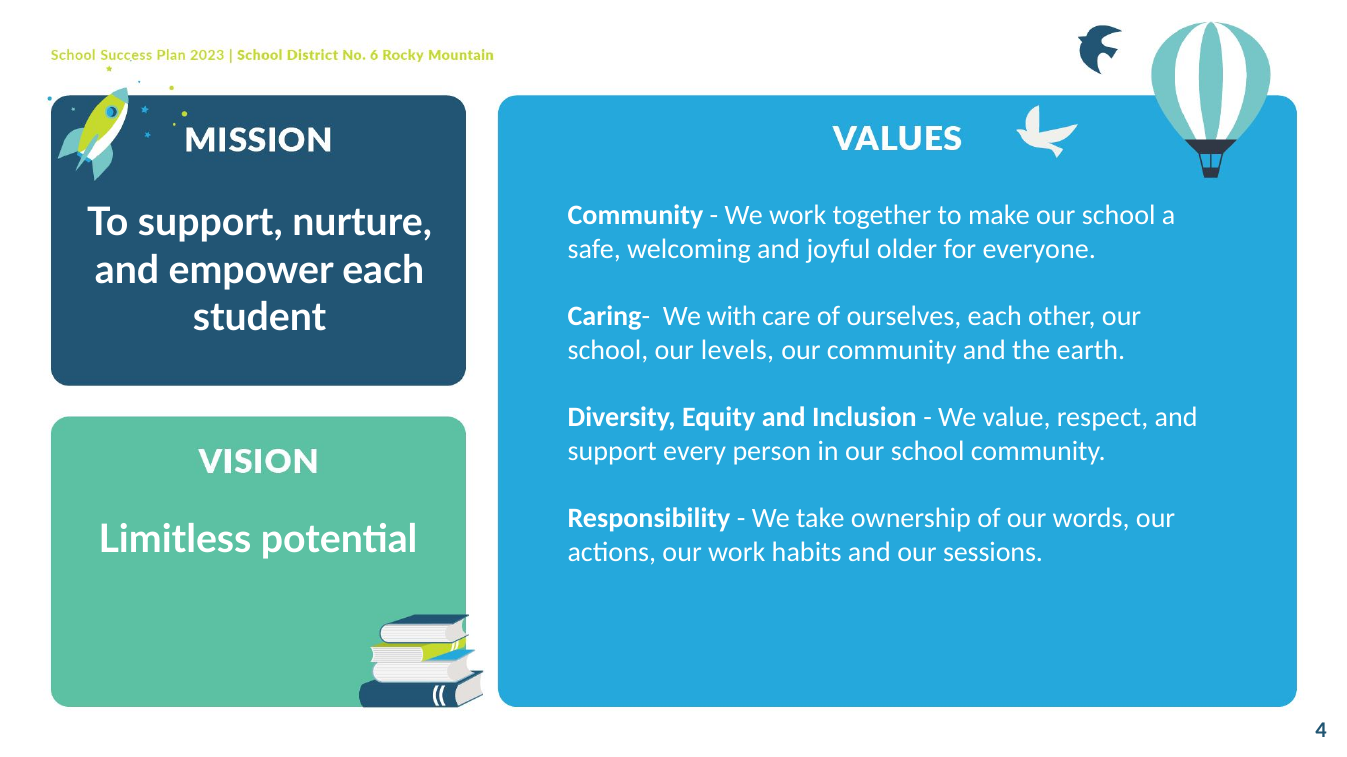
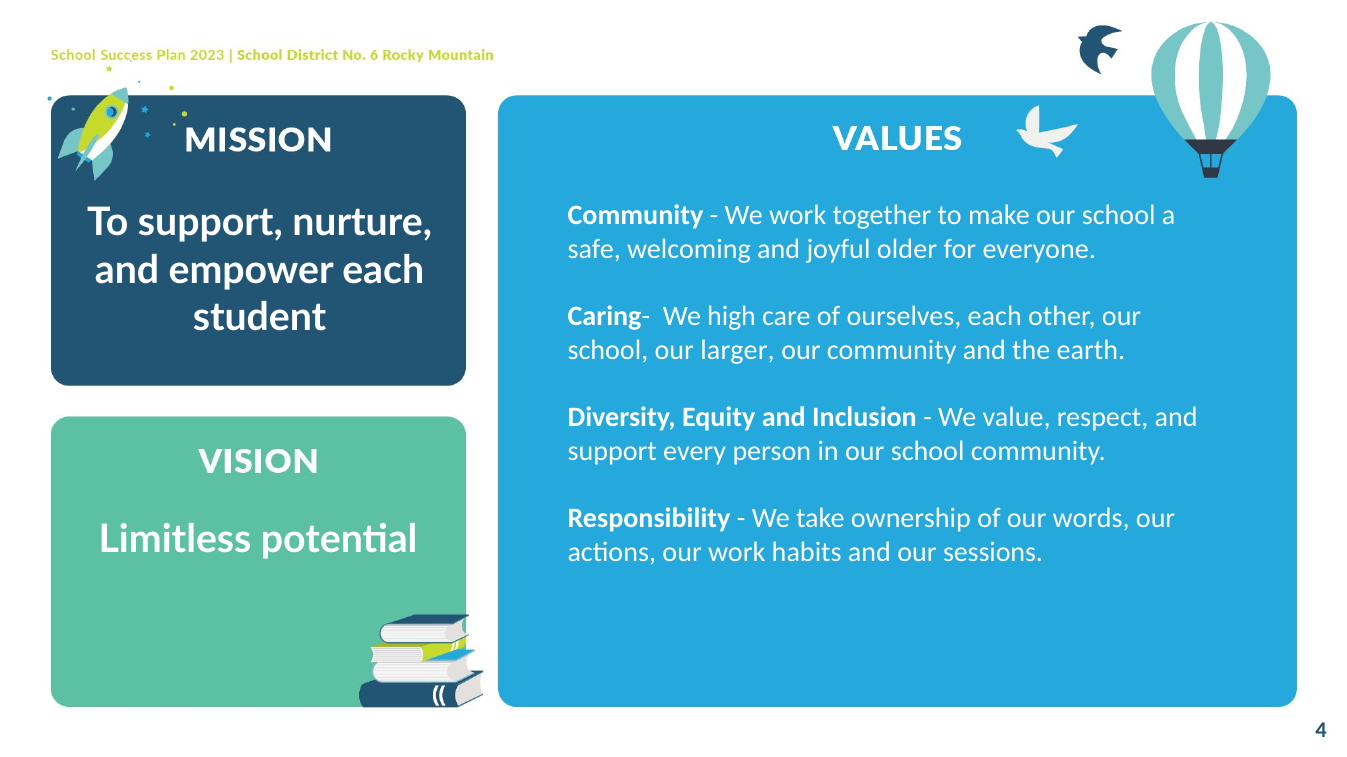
with: with -> high (732, 317)
levels: levels -> larger (738, 350)
